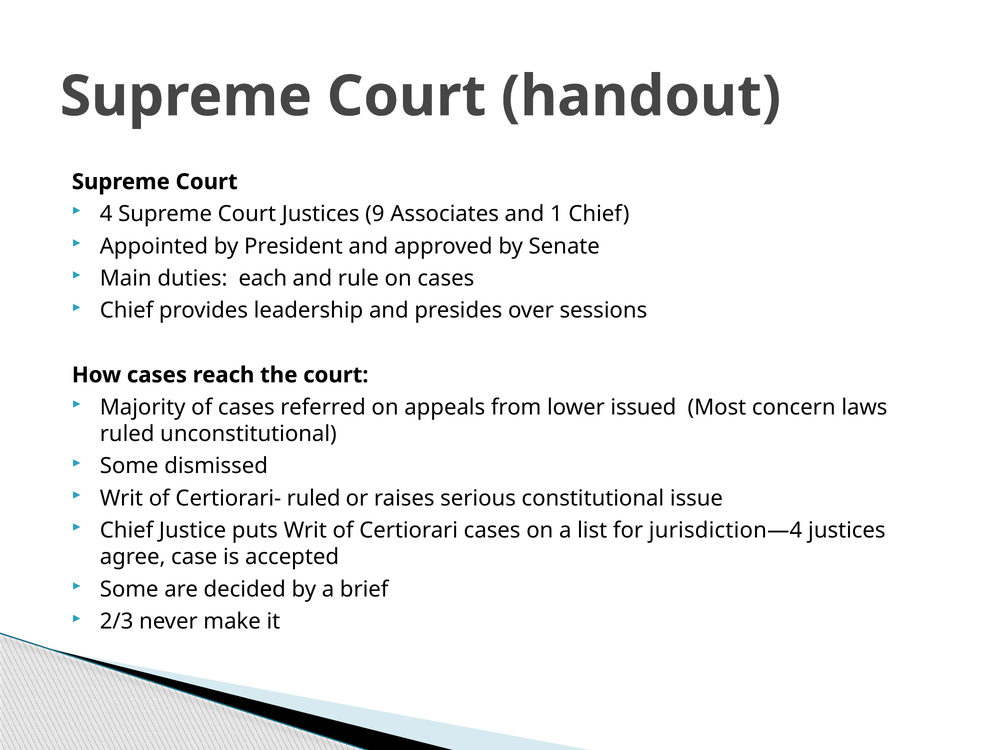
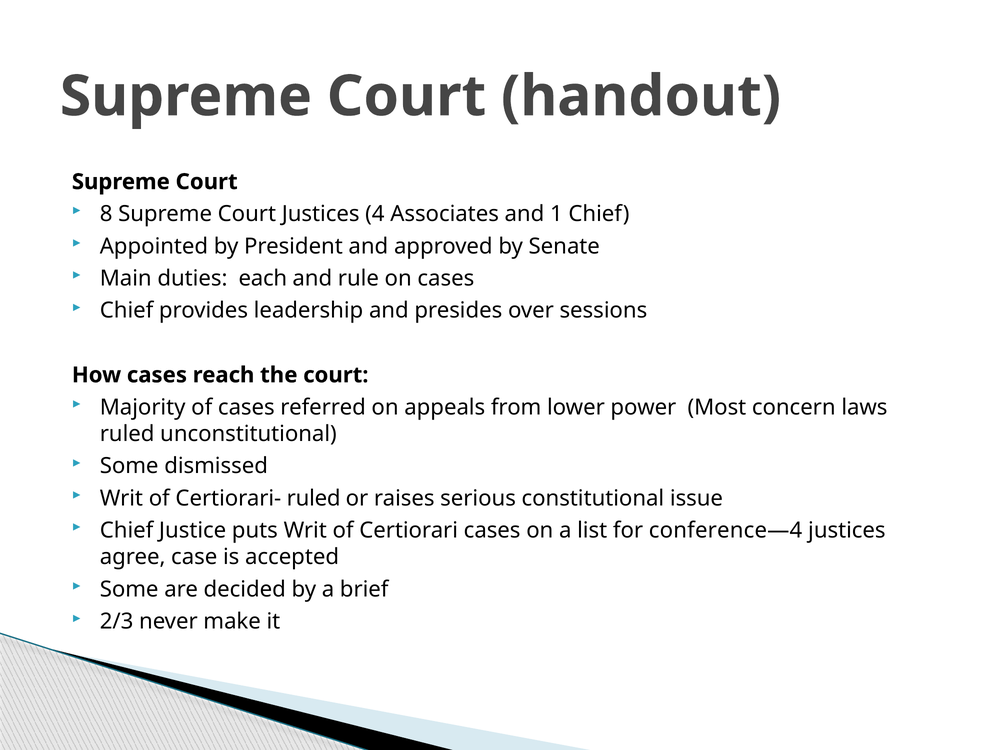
4: 4 -> 8 (106, 214)
9: 9 -> 4 (375, 214)
issued: issued -> power (643, 407)
jurisdiction—4: jurisdiction—4 -> conference—4 (726, 531)
